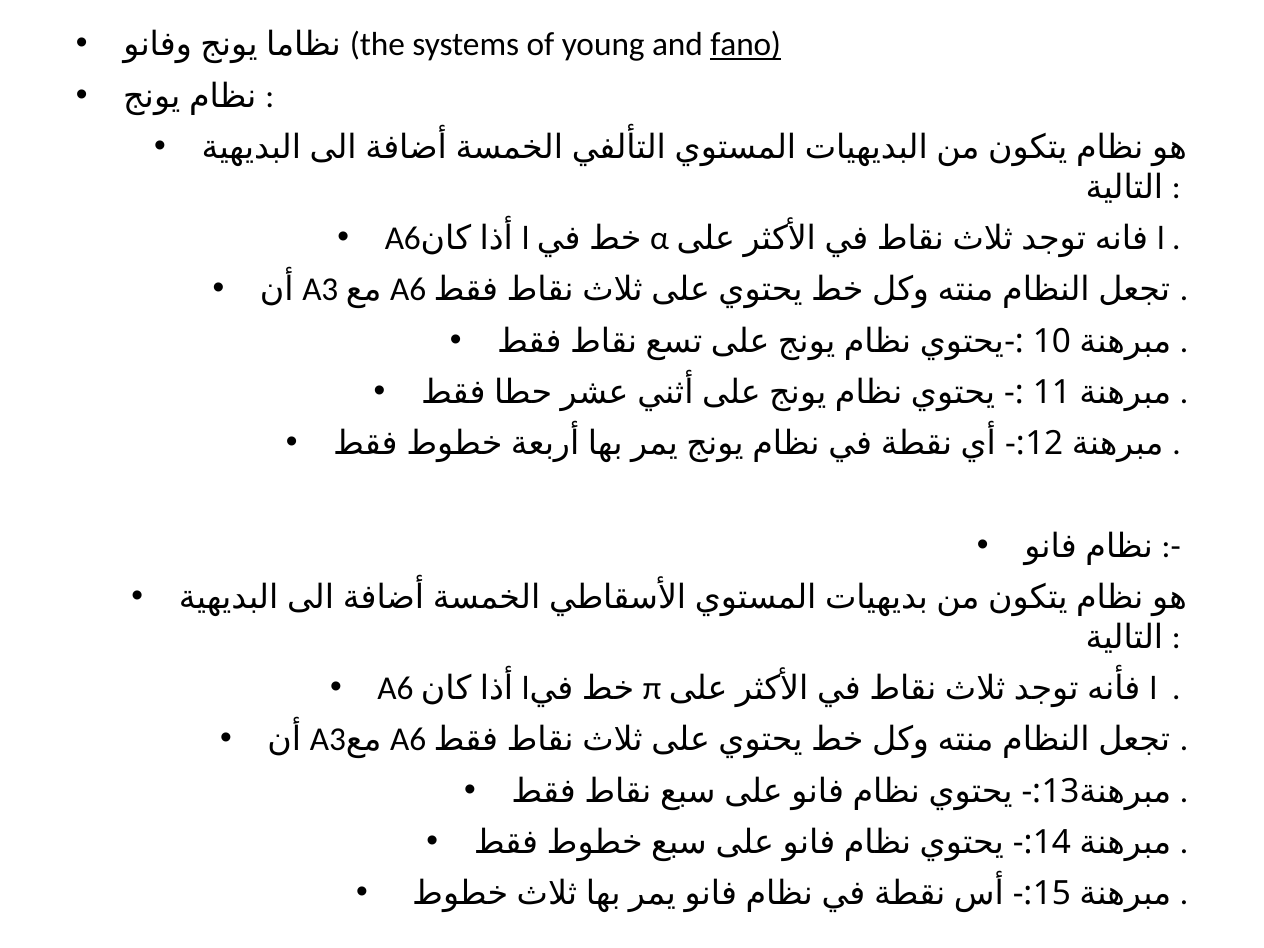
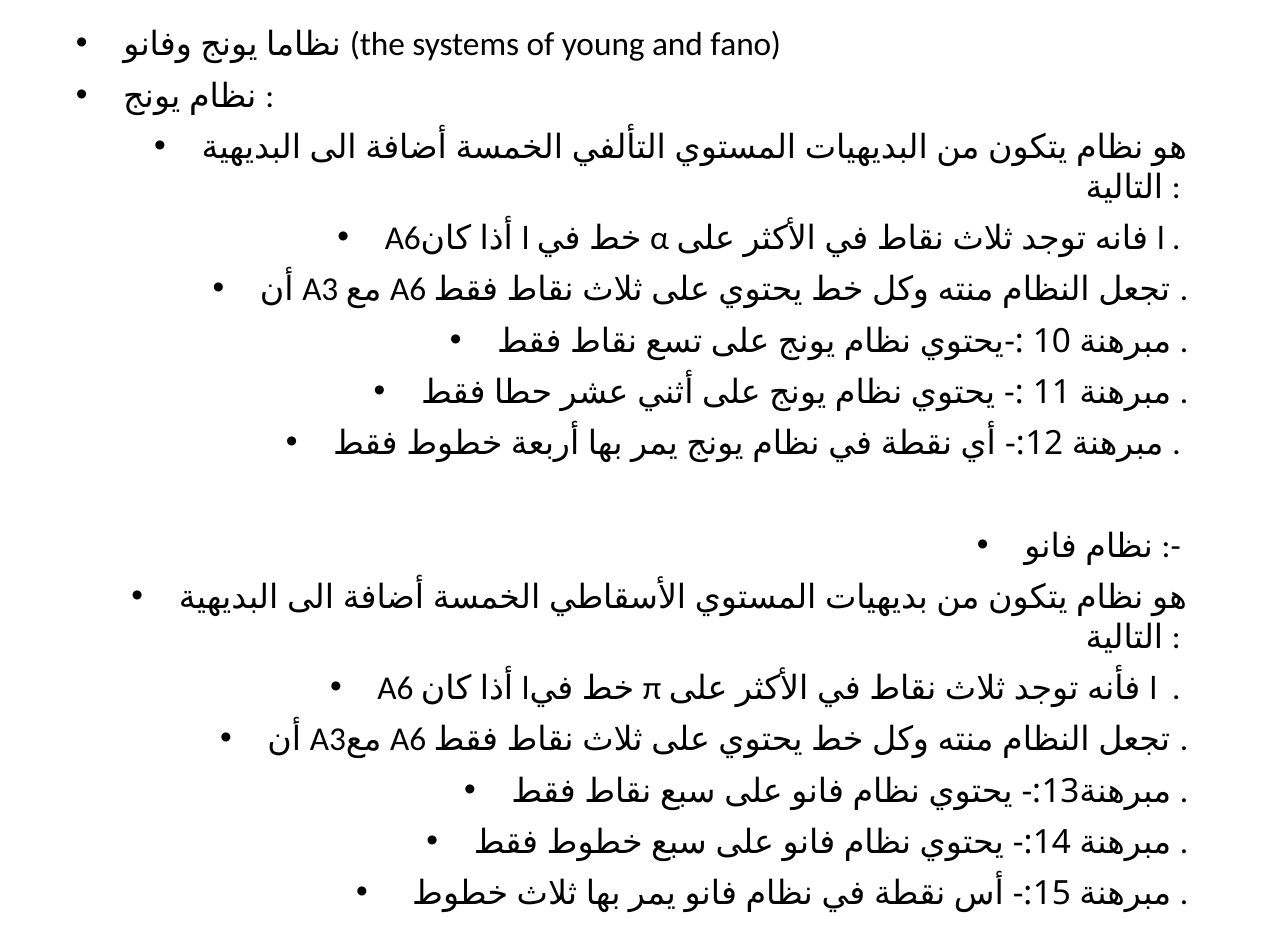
fano underline: present -> none (746, 45)
